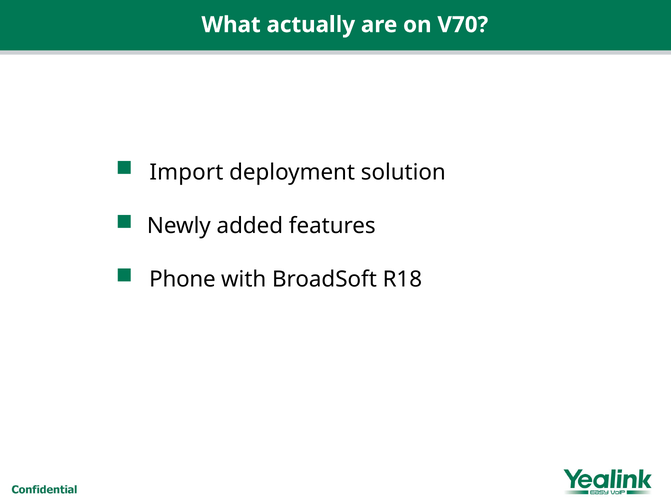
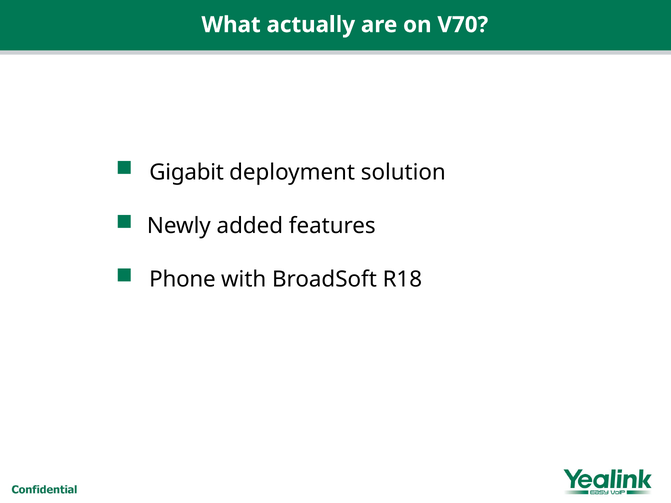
Import: Import -> Gigabit (187, 172)
